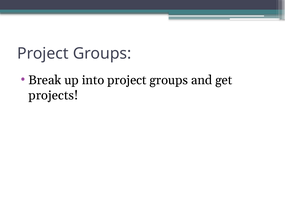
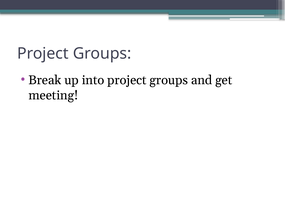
projects: projects -> meeting (53, 95)
